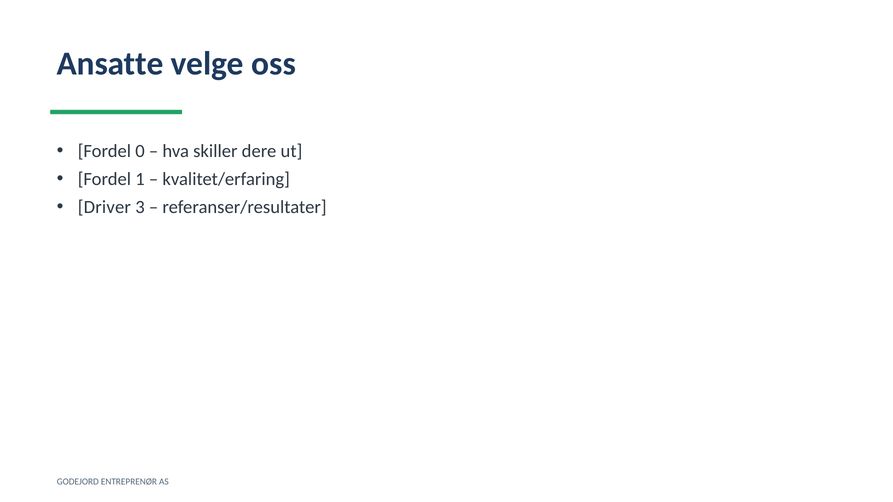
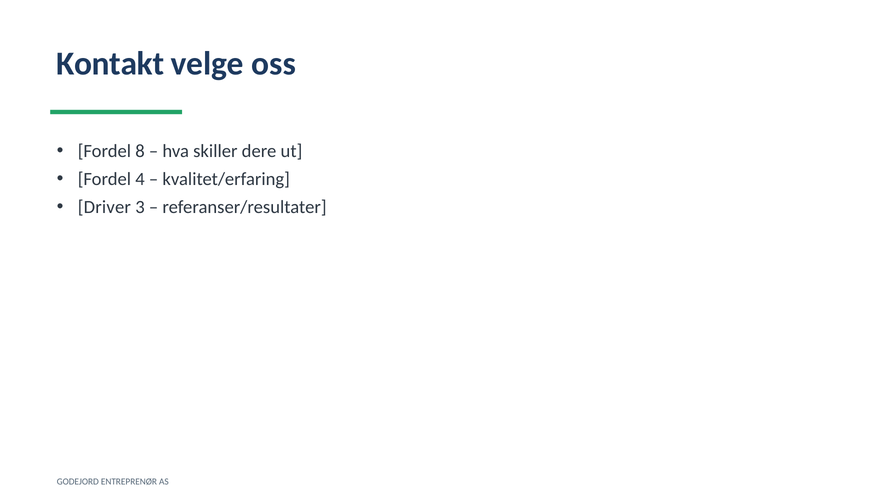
Ansatte: Ansatte -> Kontakt (110, 64)
0: 0 -> 8 (140, 151)
1: 1 -> 4 (140, 179)
